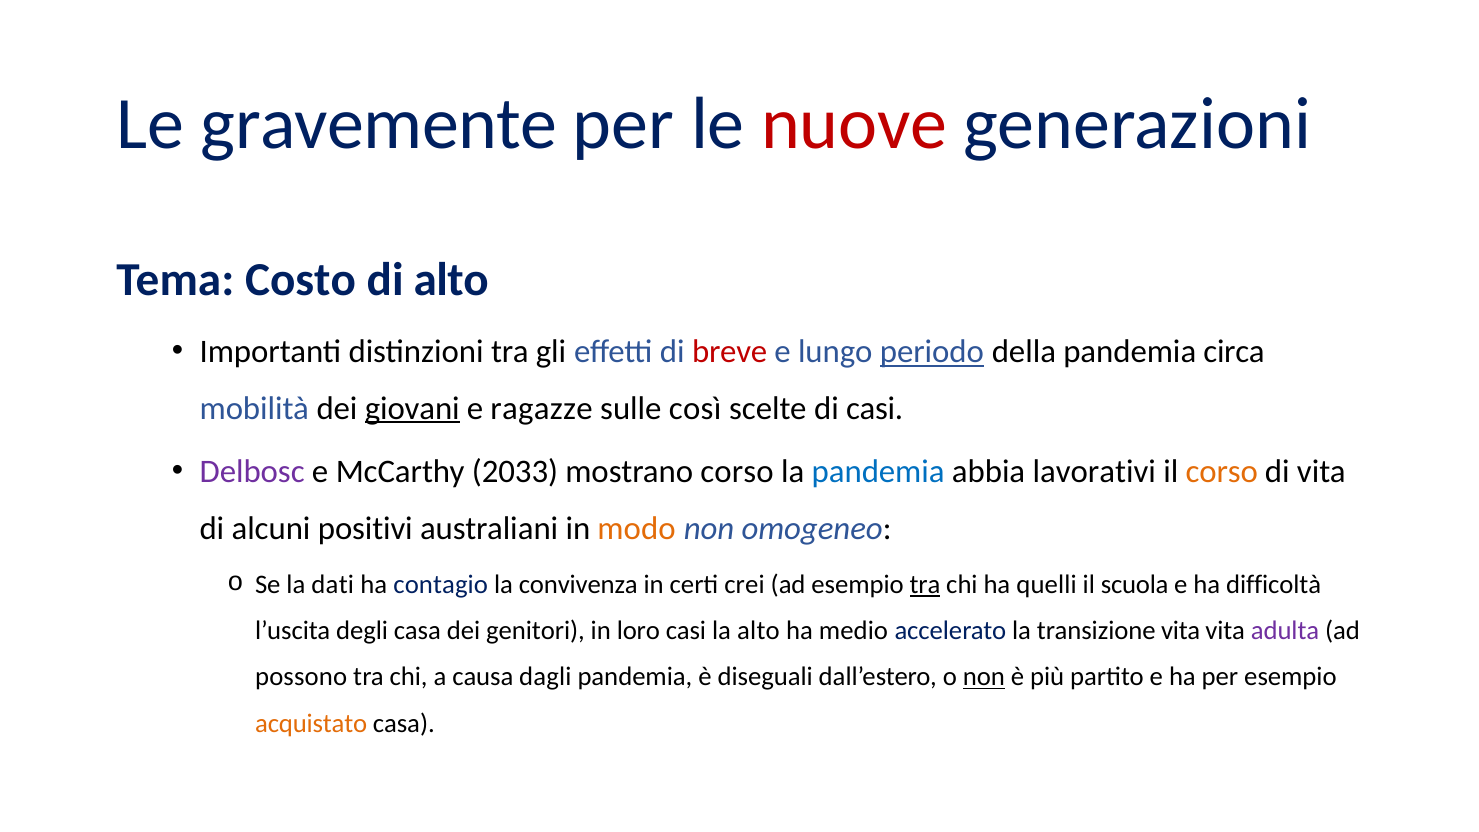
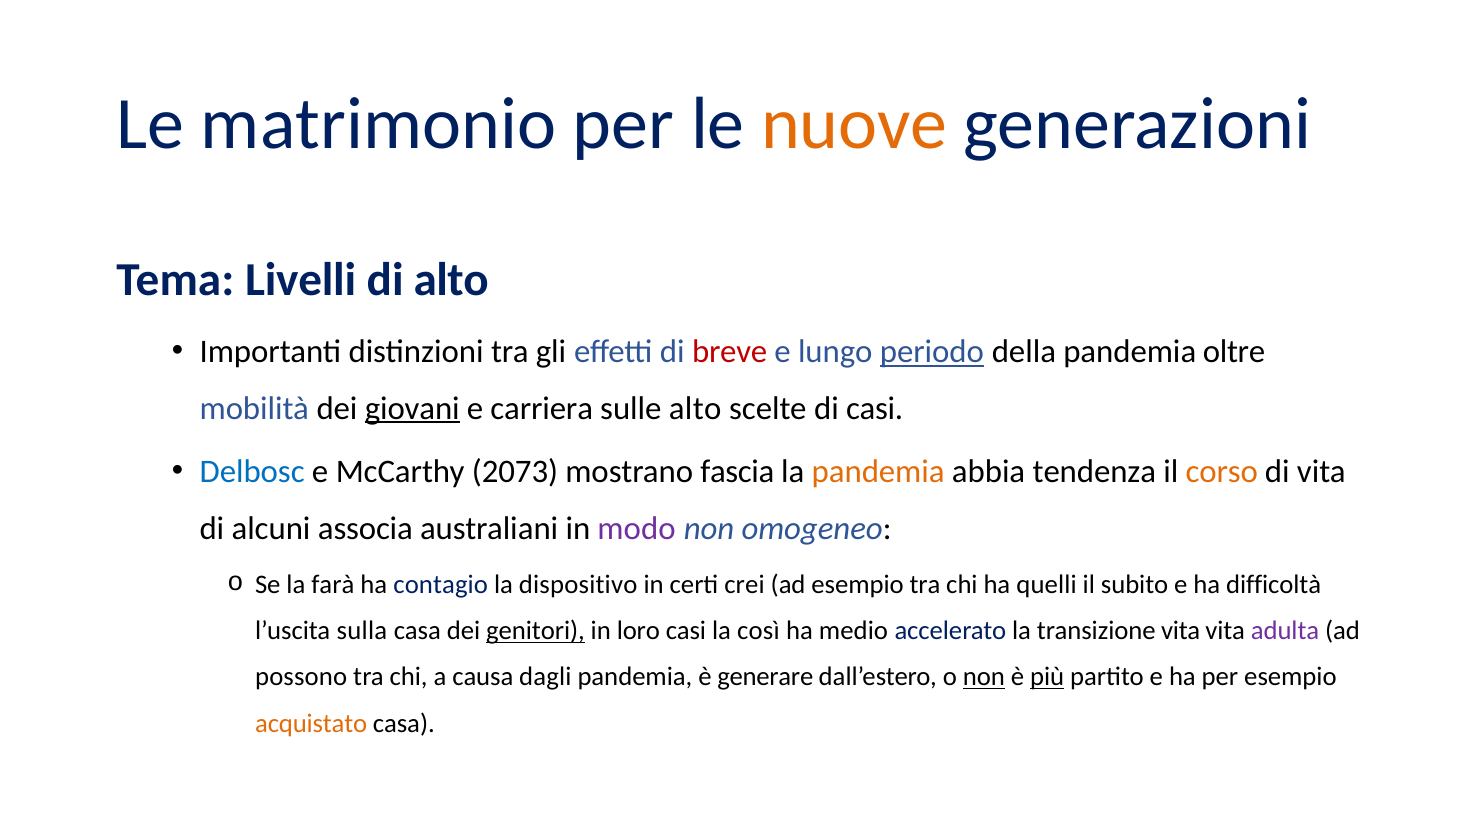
gravemente: gravemente -> matrimonio (379, 124)
nuove colour: red -> orange (854, 124)
Costo: Costo -> Livelli (301, 280)
circa: circa -> oltre (1234, 351)
ragazze: ragazze -> carriera (542, 408)
sulle così: così -> alto (695, 408)
Delbosc colour: purple -> blue (252, 472)
2033: 2033 -> 2073 (515, 472)
mostrano corso: corso -> fascia (737, 472)
pandemia colour: blue -> orange (878, 472)
lavorativi: lavorativi -> tendenza (1094, 472)
positivi: positivi -> associa (365, 528)
modo colour: orange -> purple (637, 528)
dati: dati -> farà (333, 585)
convivenza: convivenza -> dispositivo (578, 585)
tra underline: present -> none (925, 585)
scuola: scuola -> subito (1135, 585)
degli: degli -> sulla (362, 631)
genitori underline: none -> present (536, 631)
la alto: alto -> così (758, 631)
diseguali: diseguali -> generare (765, 677)
più underline: none -> present (1047, 677)
